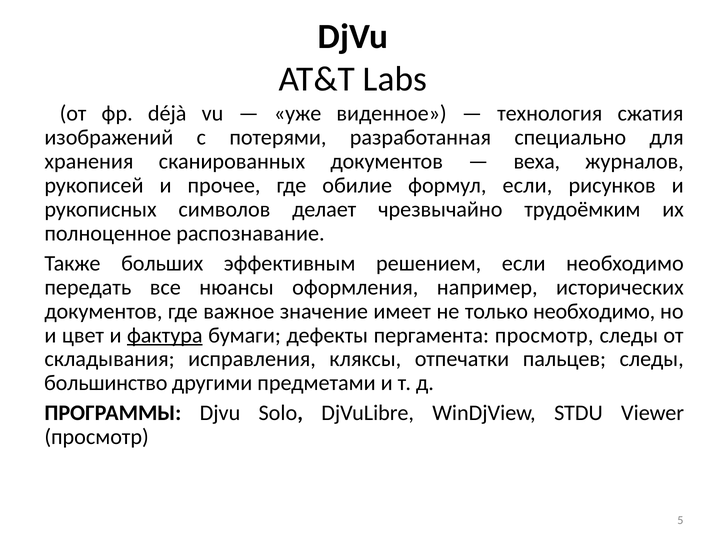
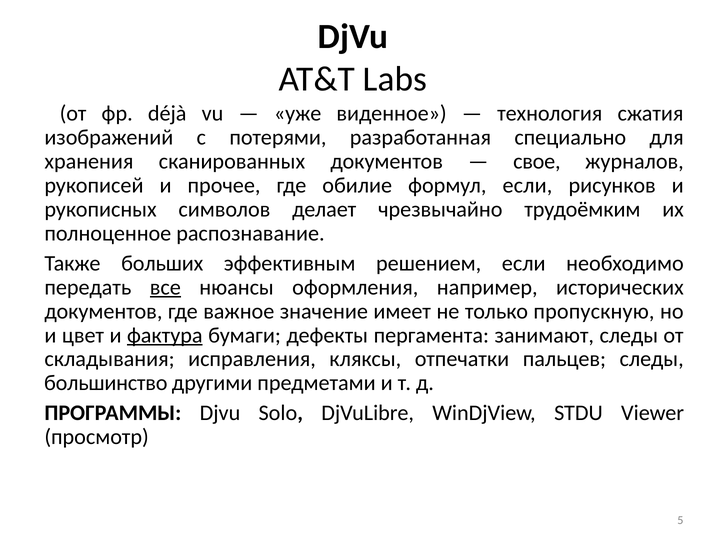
веха: веха -> свое (537, 162)
все underline: none -> present (165, 287)
только необходимо: необходимо -> пропускную (594, 311)
пергамента просмотр: просмотр -> занимают (544, 335)
